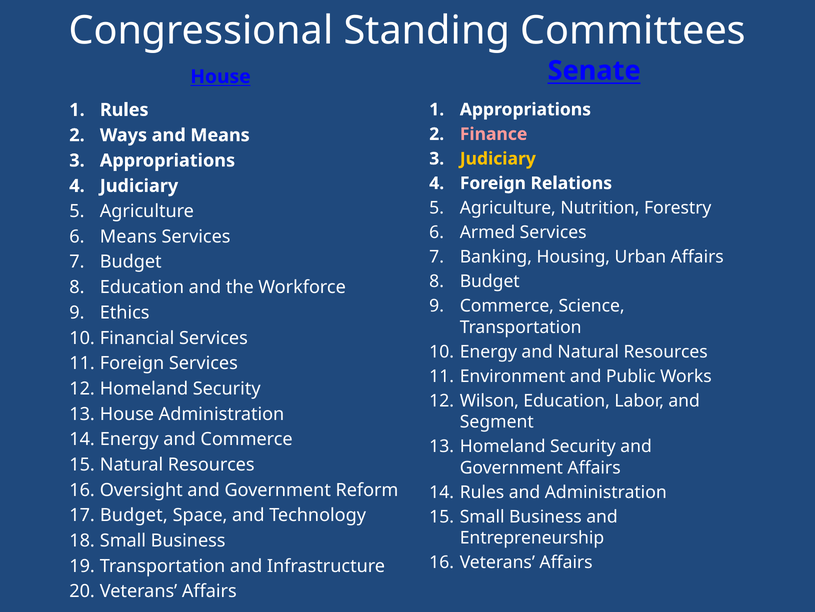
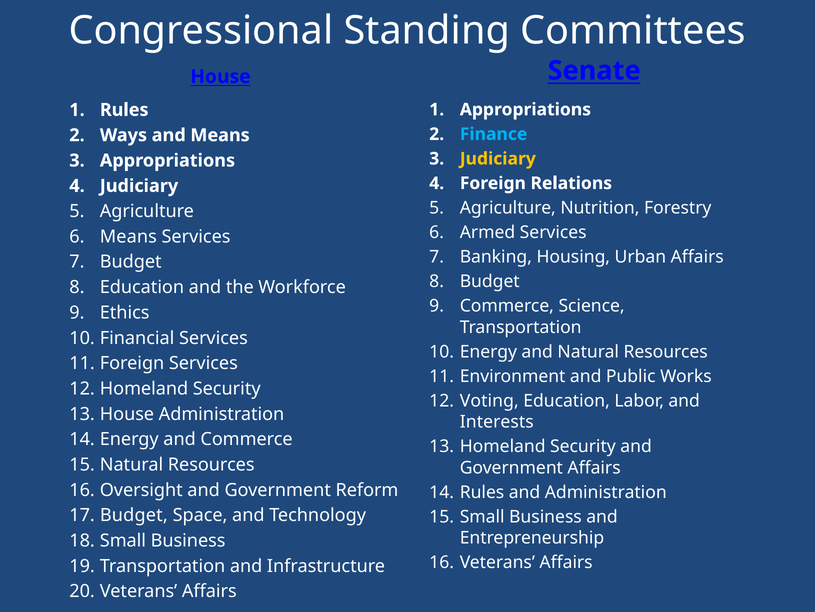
Finance colour: pink -> light blue (494, 134)
Wilson: Wilson -> Voting (489, 400)
Segment: Segment -> Interests (497, 422)
